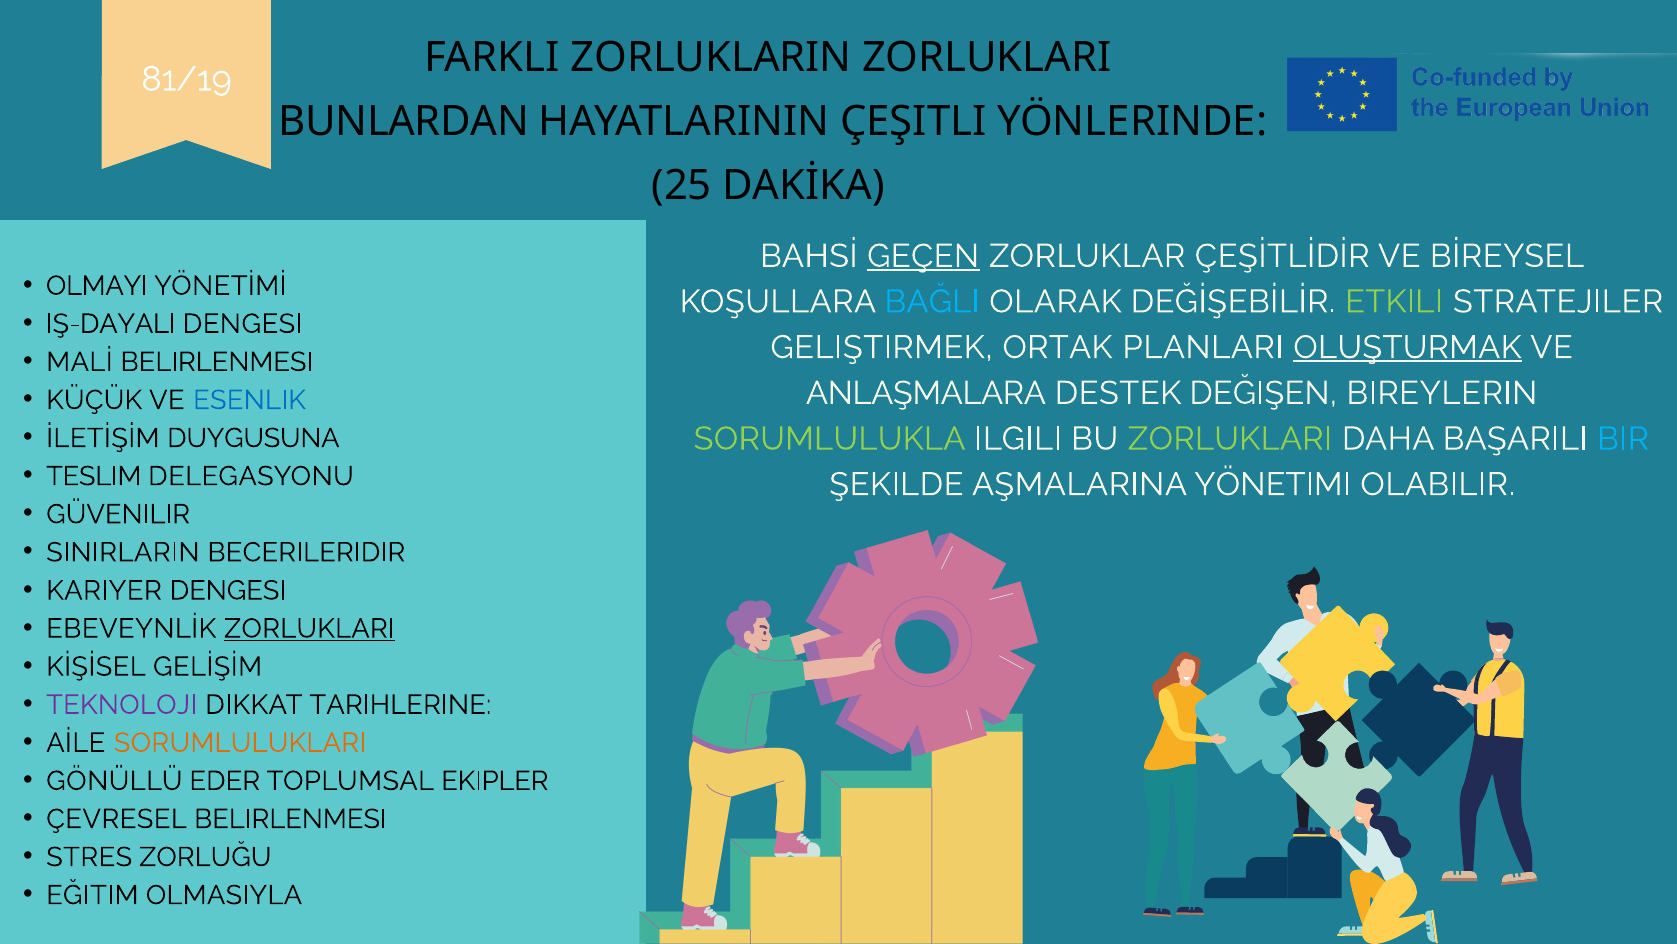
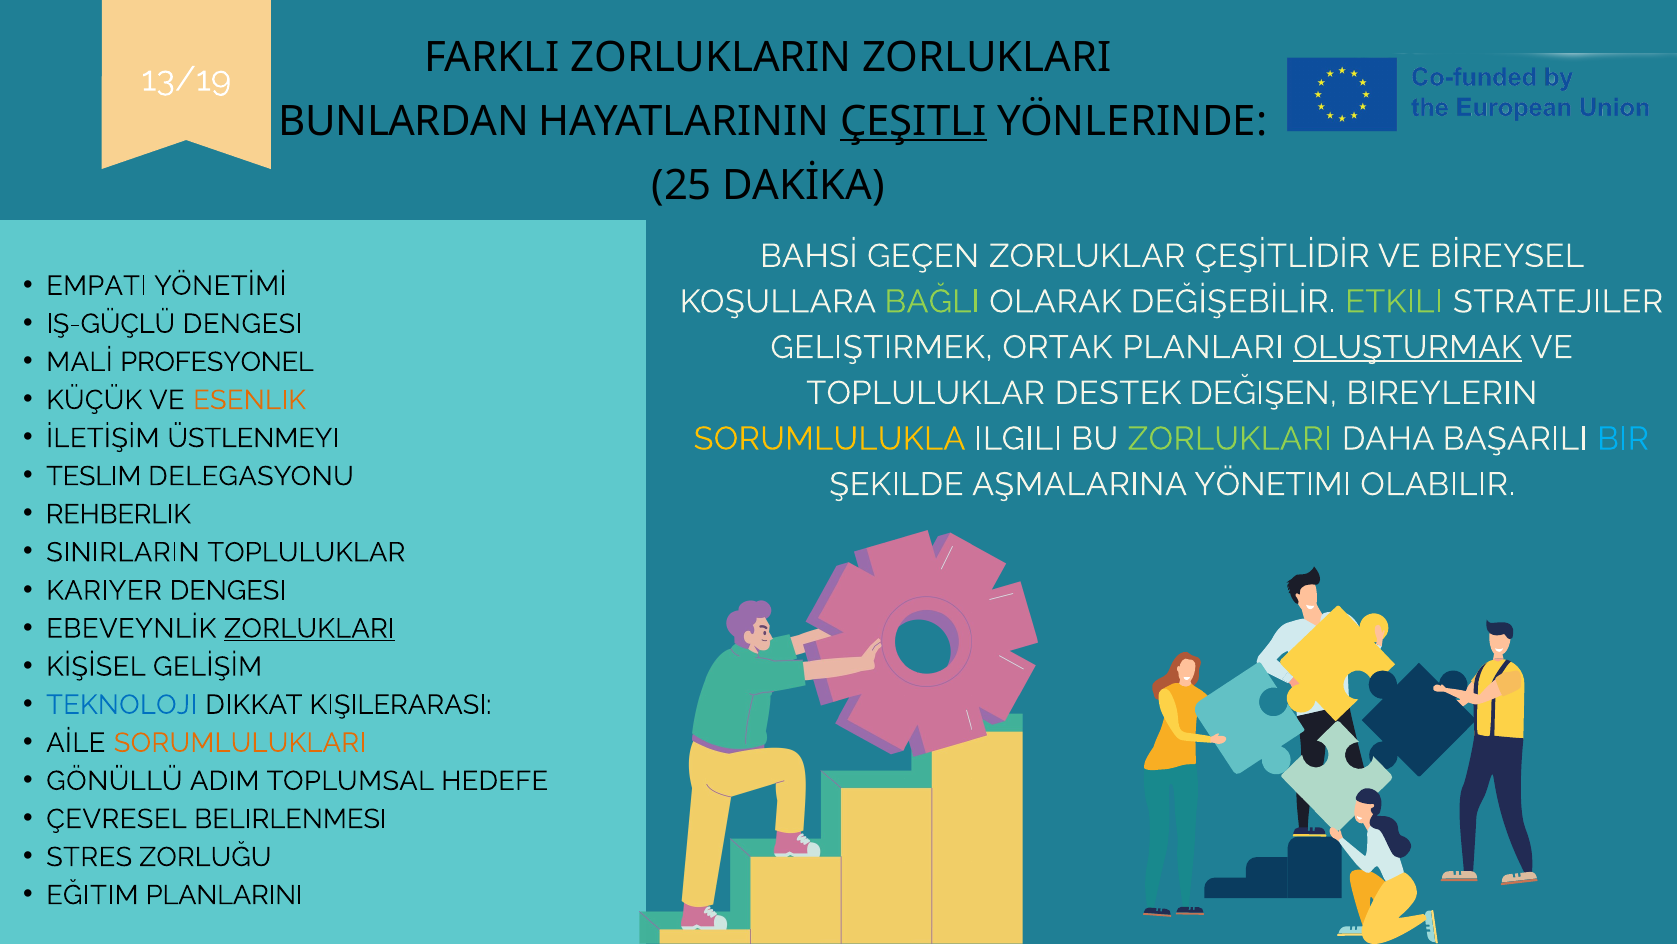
81/19: 81/19 -> 13/19 (186, 79)
ÇEŞITLI underline: none -> present (913, 122)
GEÇEN underline: present -> none (923, 256)
OLMAYI: OLMAYI -> EMPATI (97, 286)
BAĞLI colour: light blue -> light green (932, 301)
IŞ-DAYALI: IŞ-DAYALI -> IŞ-GÜÇLÜ (111, 324)
BELIRLENMESI: BELIRLENMESI -> PROFESYONEL (217, 362)
ANLAŞMALARA: ANLAŞMALARA -> TOPLULUKLAR (926, 393)
ESENLIK colour: blue -> orange (249, 400)
DUYGUSUNA: DUYGUSUNA -> ÜSTLENMEYI (253, 438)
SORUMLULUKLA colour: light green -> yellow (830, 438)
GÜVENILIR: GÜVENILIR -> REHBERLIK (118, 514)
SINIRLARIN BECERILERIDIR: BECERILERIDIR -> TOPLULUKLAR (306, 552)
TEKNOLOJI colour: purple -> blue (122, 704)
TARIHLERINE: TARIHLERINE -> KIŞILERARASI (400, 704)
EDER: EDER -> ADIM (225, 780)
EKIPLER: EKIPLER -> HEDEFE (495, 780)
OLMASIYLA: OLMASIYLA -> PLANLARINI (224, 895)
